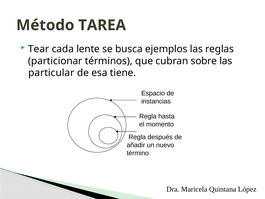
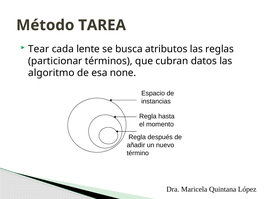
ejemplos: ejemplos -> atributos (166, 49)
sobre: sobre -> datos (204, 61)
particular: particular -> algoritmo (51, 73)
tiene: tiene -> none (123, 73)
